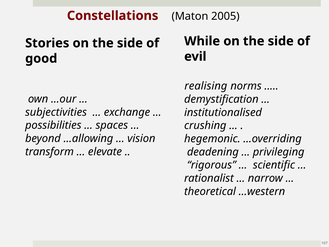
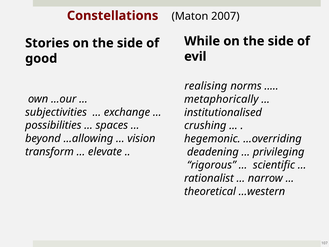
2005: 2005 -> 2007 (225, 16)
demystification: demystification -> metaphorically (221, 99)
